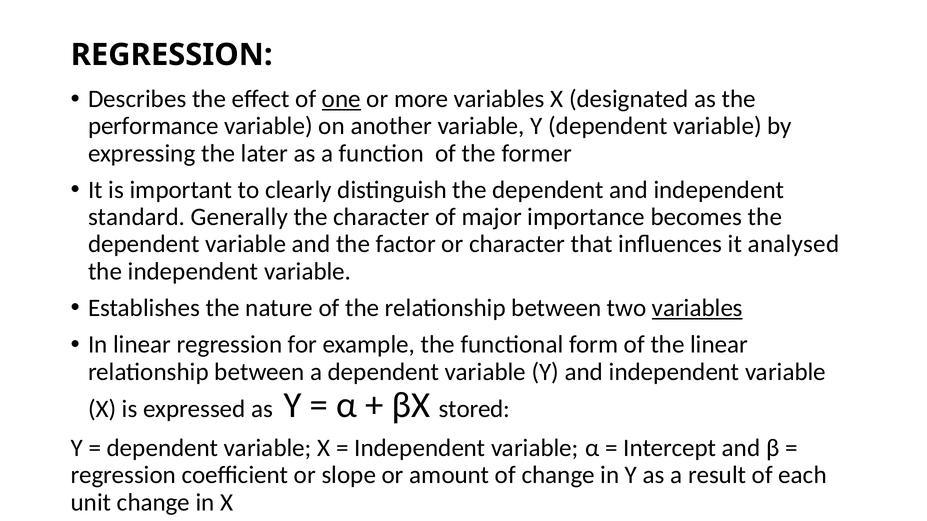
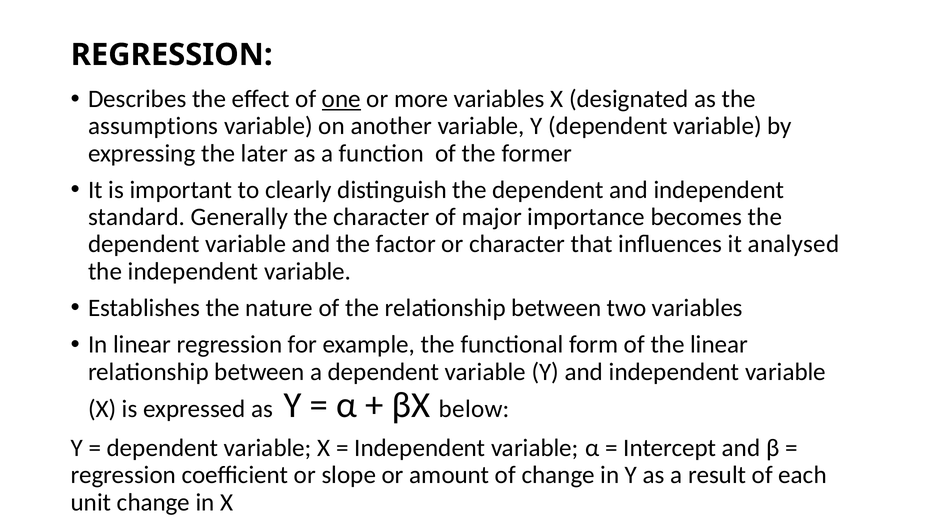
performance: performance -> assumptions (153, 126)
variables underline: present -> none (697, 308)
stored: stored -> below (474, 409)
